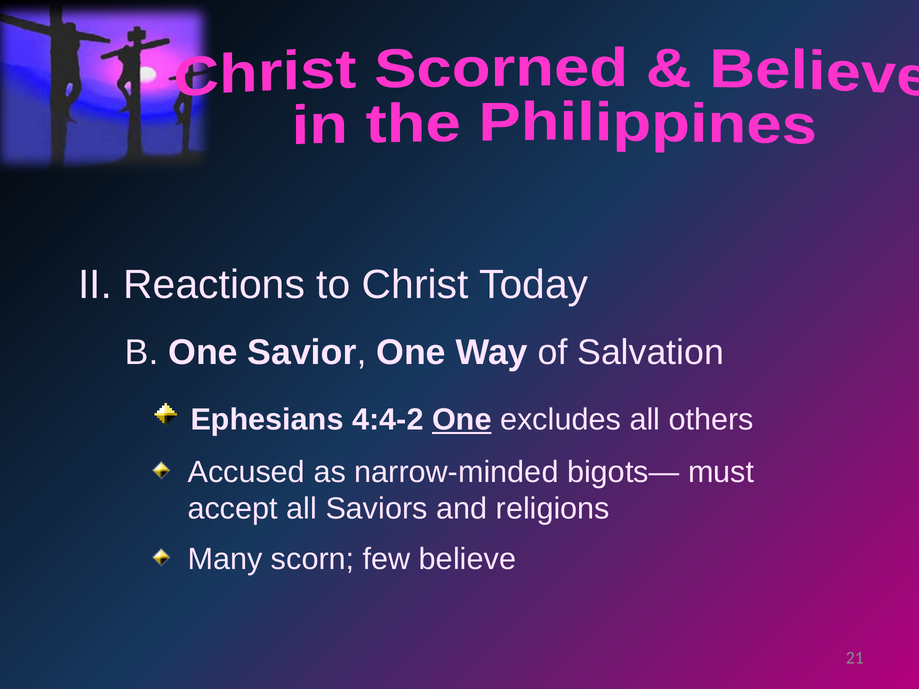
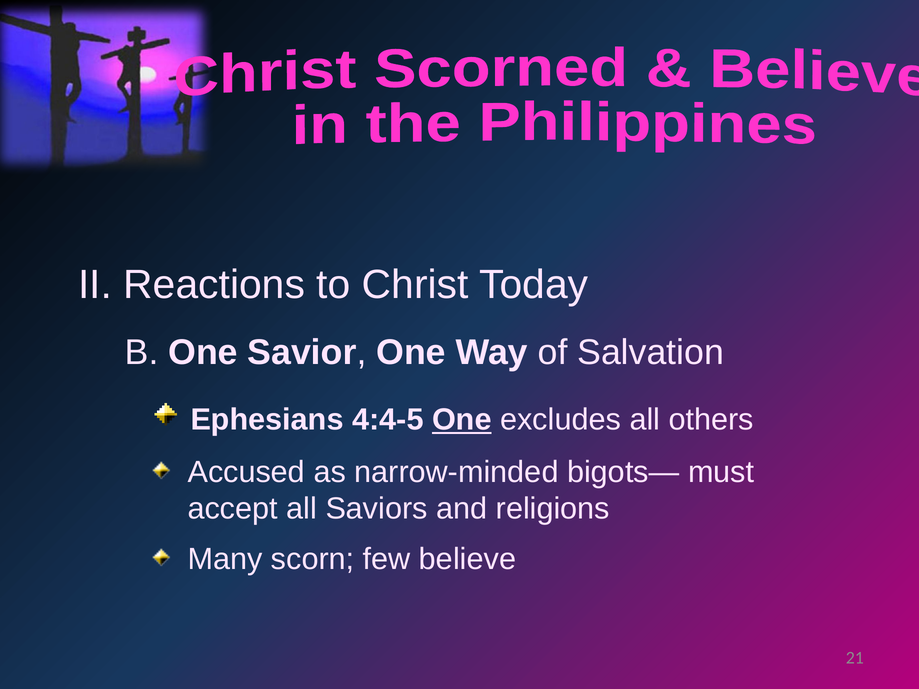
4:4-2: 4:4-2 -> 4:4-5 (388, 420)
